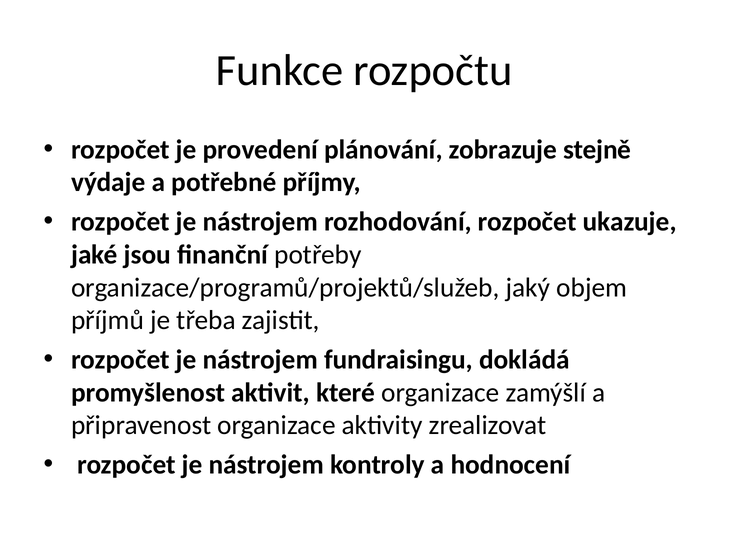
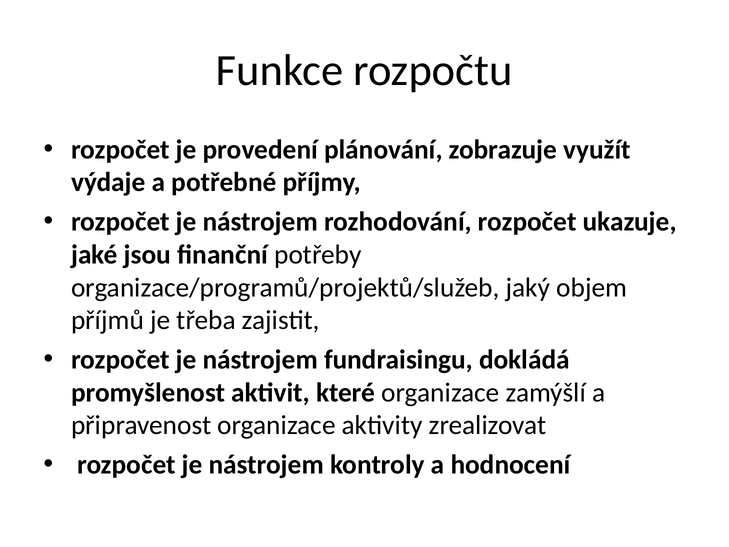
stejně: stejně -> využít (597, 150)
